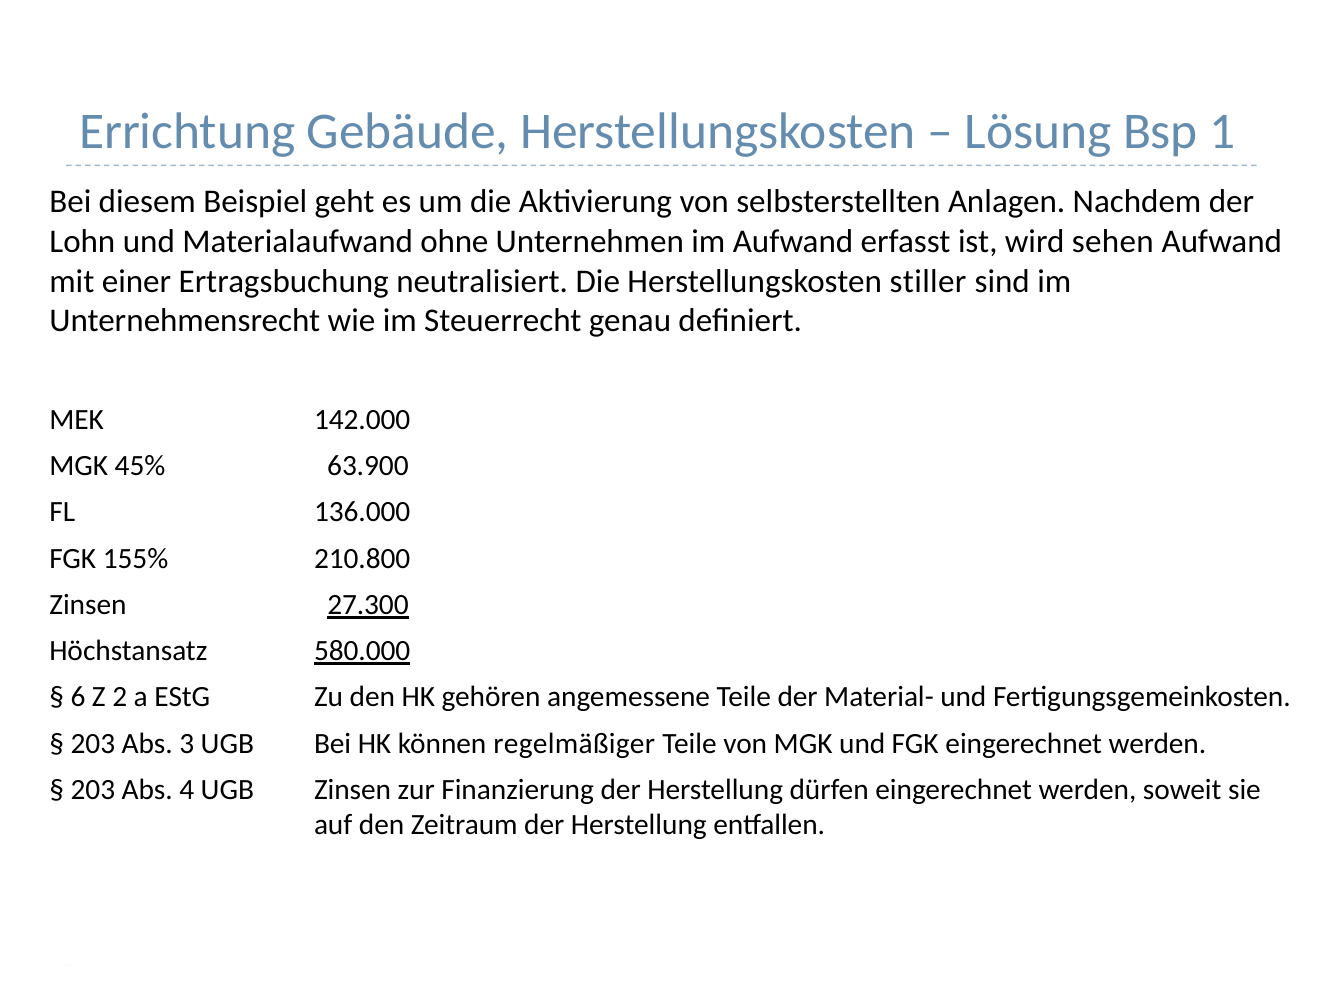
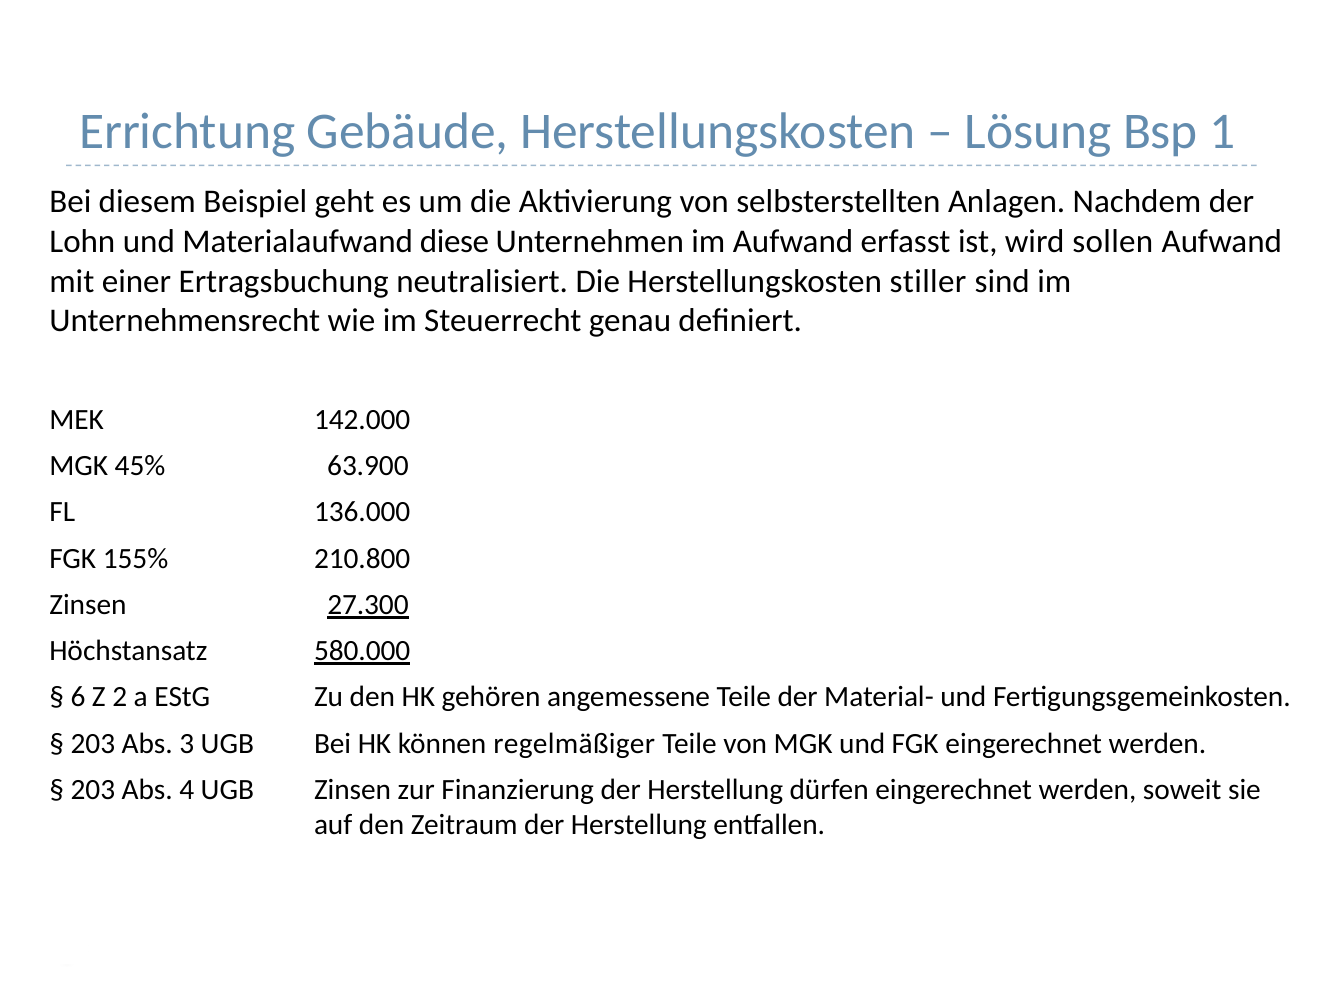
ohne: ohne -> diese (454, 241)
sehen: sehen -> sollen (1113, 241)
